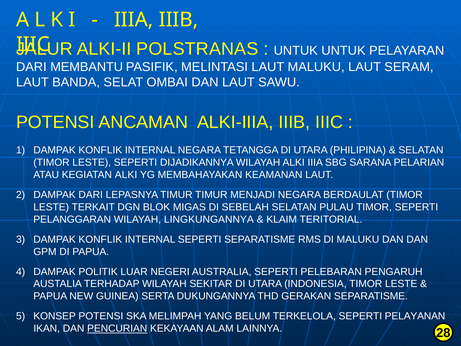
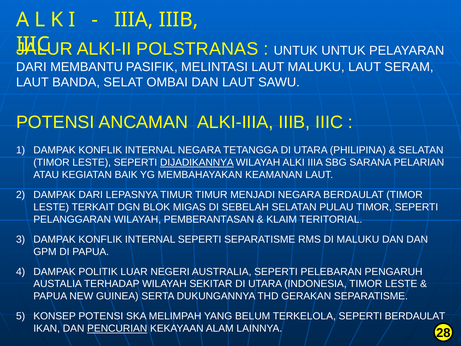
DIJADIKANNYA underline: none -> present (197, 162)
KEGIATAN ALKI: ALKI -> BAIK (126, 175)
LINGKUNGANNYA: LINGKUNGANNYA -> PEMBERANTASAN (209, 219)
SEPERTI PELAYANAN: PELAYANAN -> BERDAULAT (415, 316)
